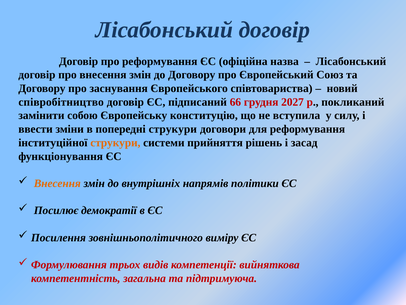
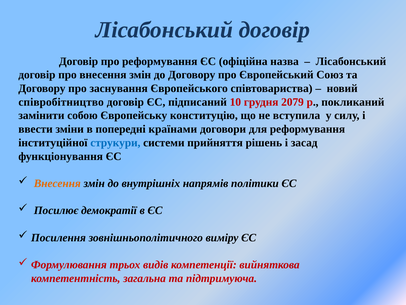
66: 66 -> 10 (235, 102)
2027: 2027 -> 2079 (293, 102)
попередні струкури: струкури -> країнами (173, 129)
струкури colour: orange -> blue (115, 142)
